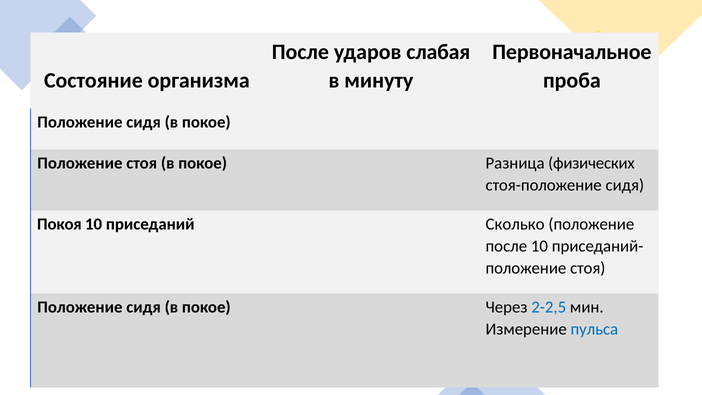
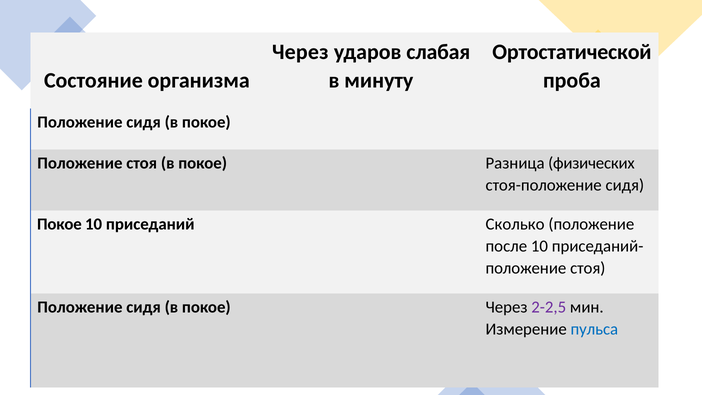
После: После -> Через (300, 52)
Первоначальное: Первоначальное -> Ортостатической (572, 52)
Покоя: Покоя -> Покое (59, 224)
2-2,5 colour: blue -> purple (549, 307)
